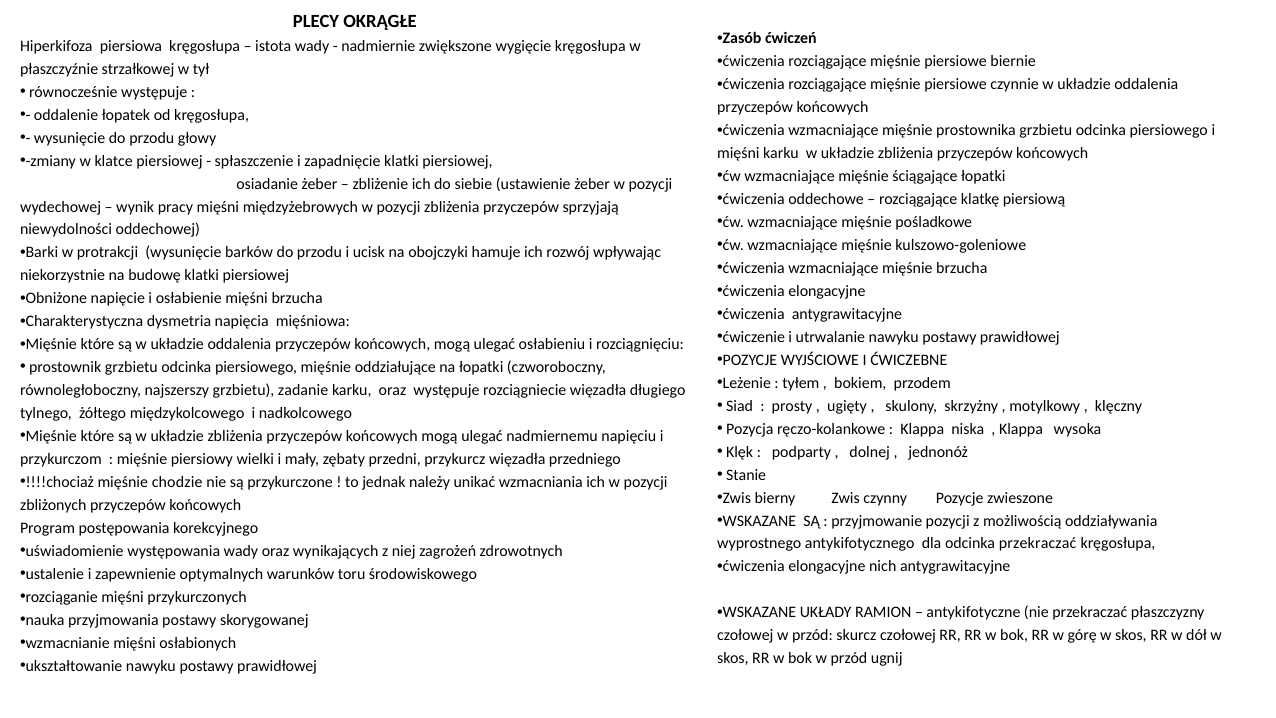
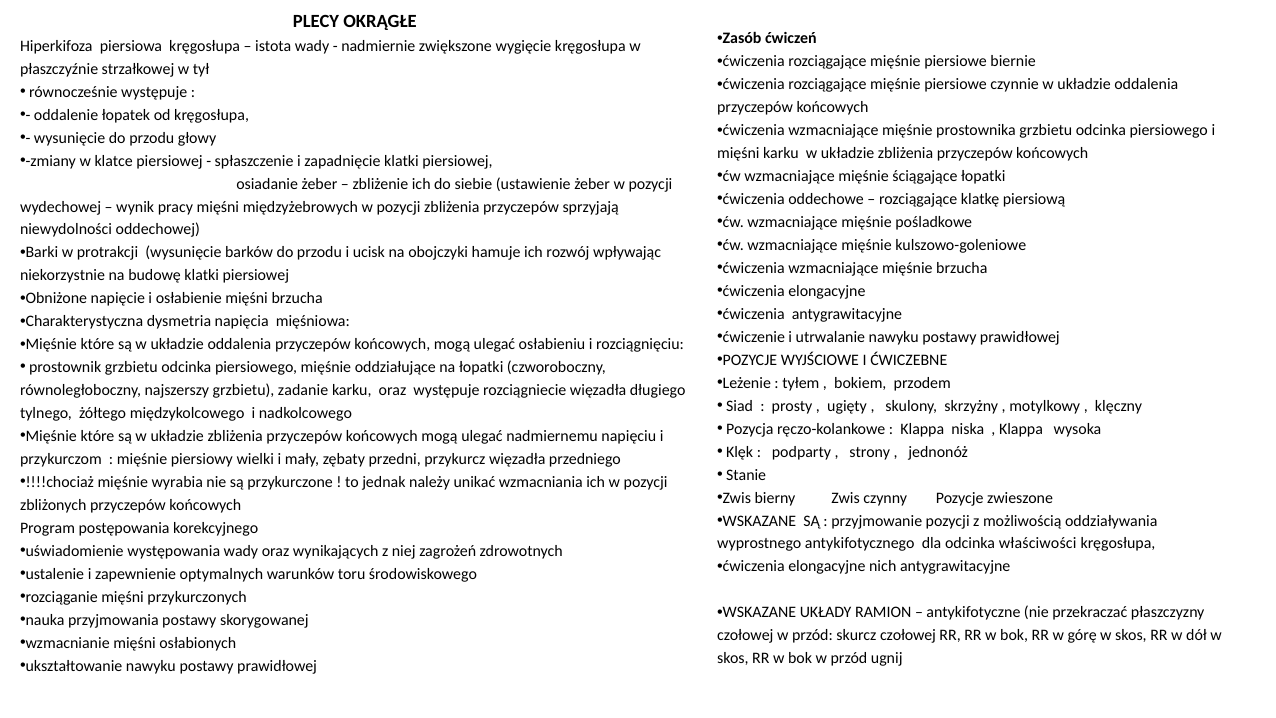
dolnej: dolnej -> strony (870, 452)
chodzie: chodzie -> wyrabia (177, 482)
odcinka przekraczać: przekraczać -> właściwości (1038, 544)
